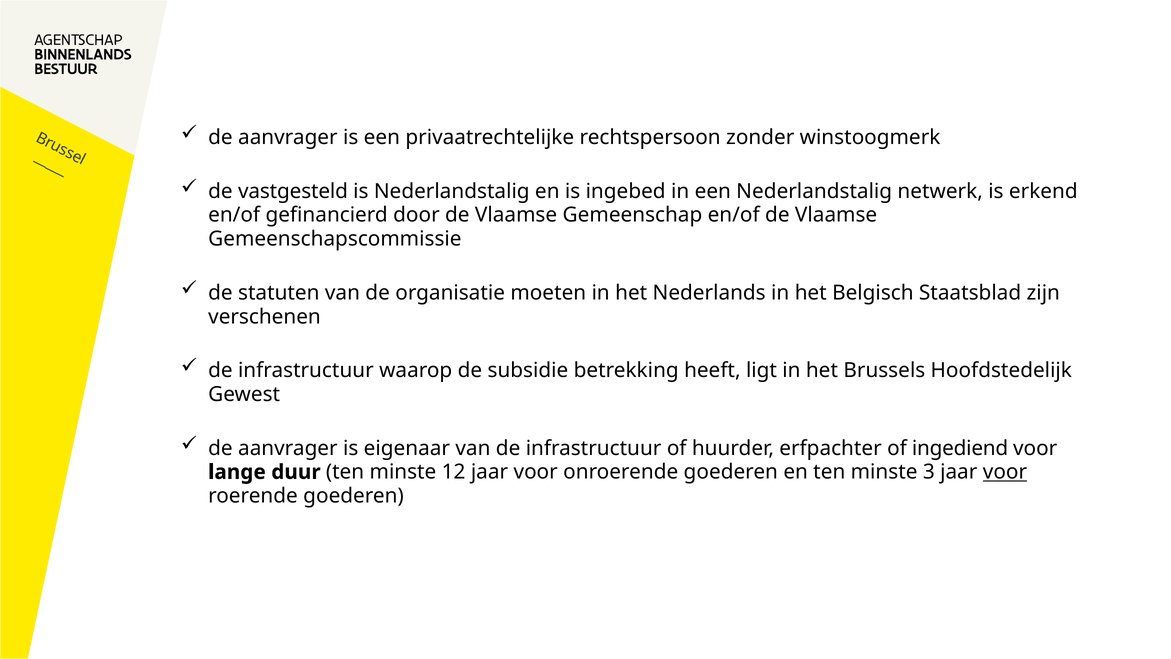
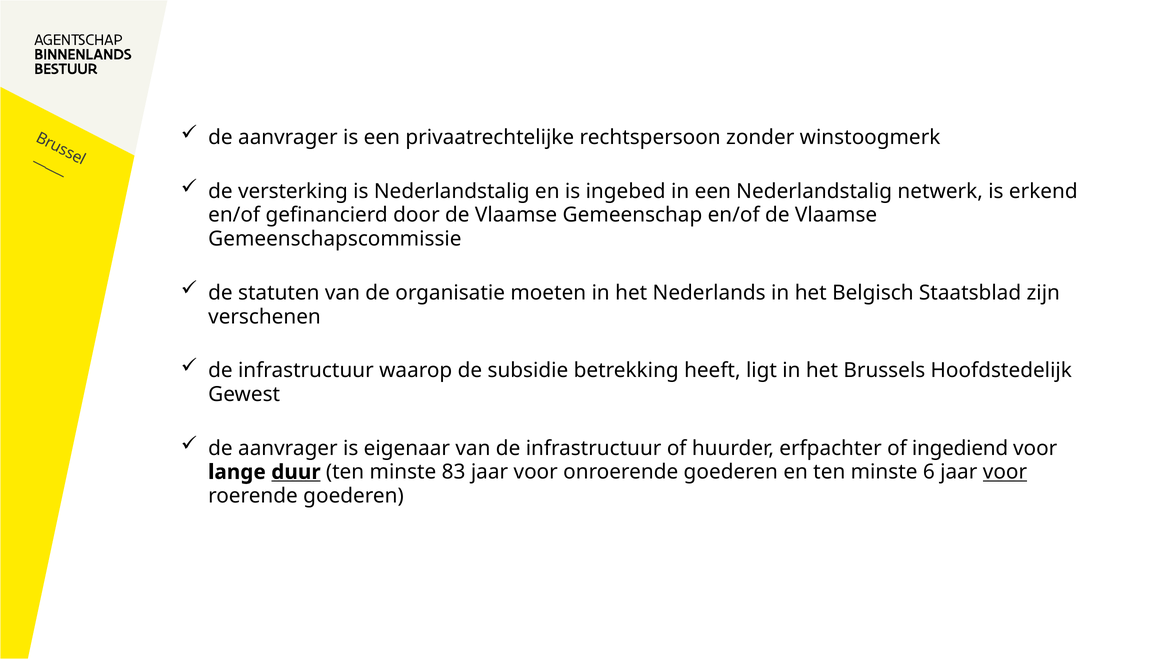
vastgesteld: vastgesteld -> versterking (293, 191)
duur underline: none -> present (296, 472)
12: 12 -> 83 (454, 472)
3: 3 -> 6 (929, 472)
